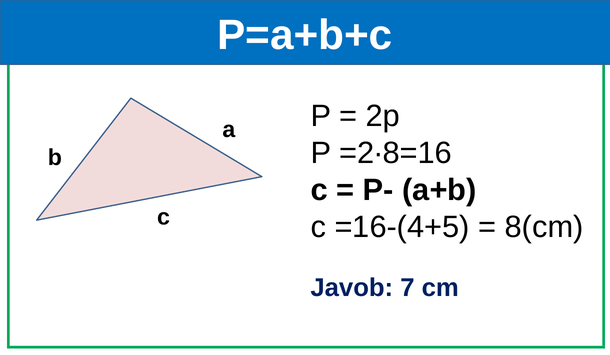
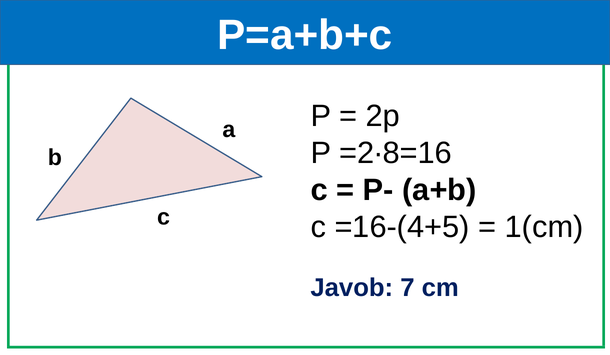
8(cm: 8(cm -> 1(cm (544, 227)
